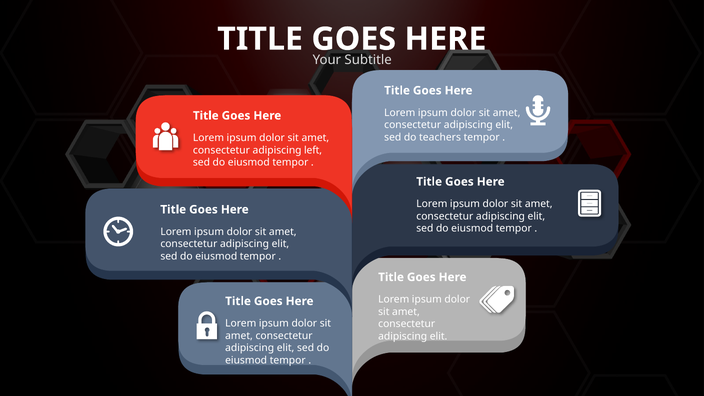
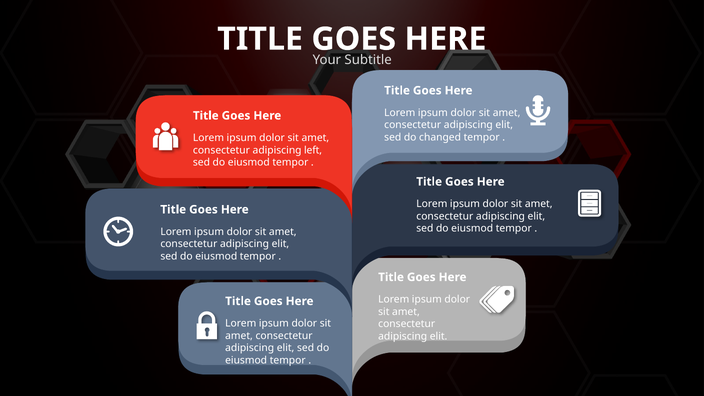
teachers: teachers -> changed (440, 137)
